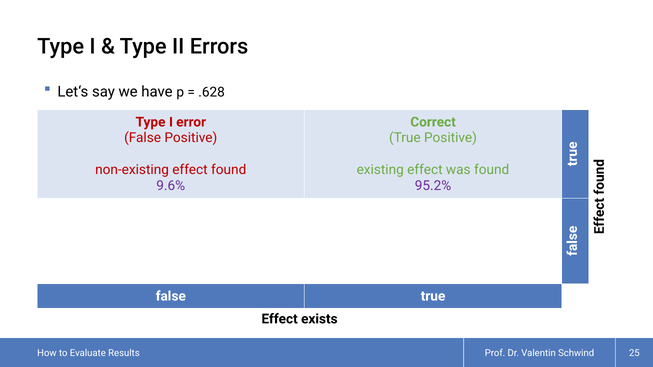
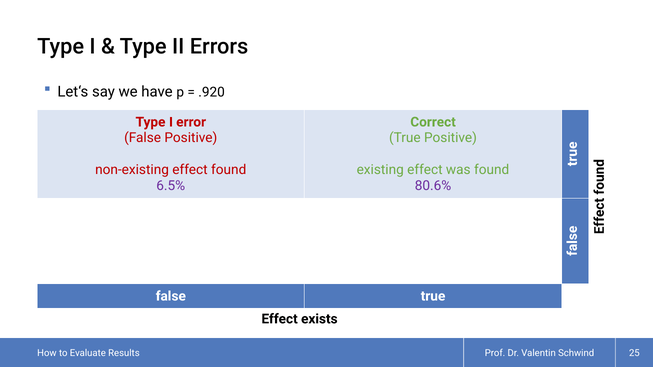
.628: .628 -> .920 (212, 92)
9.6%: 9.6% -> 6.5% (171, 186)
95.2%: 95.2% -> 80.6% (433, 186)
